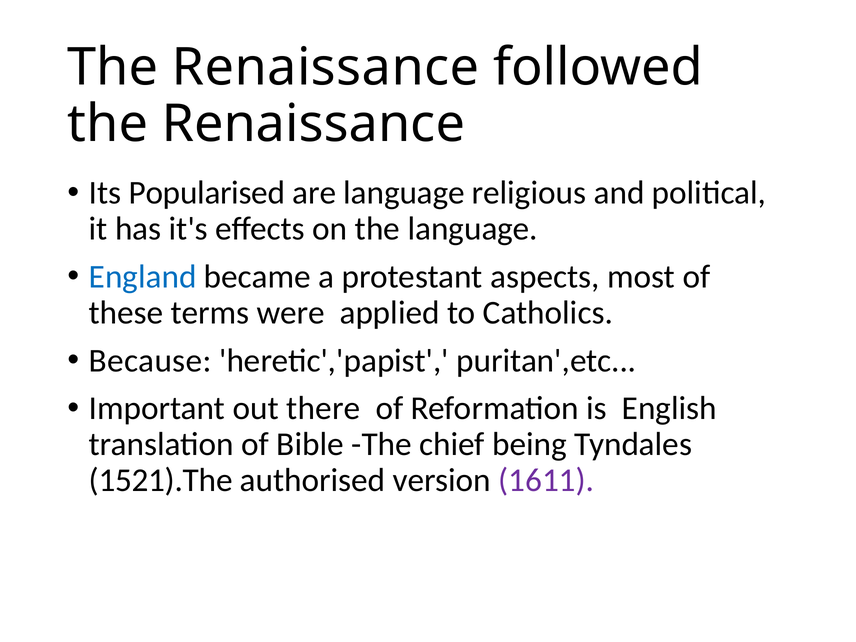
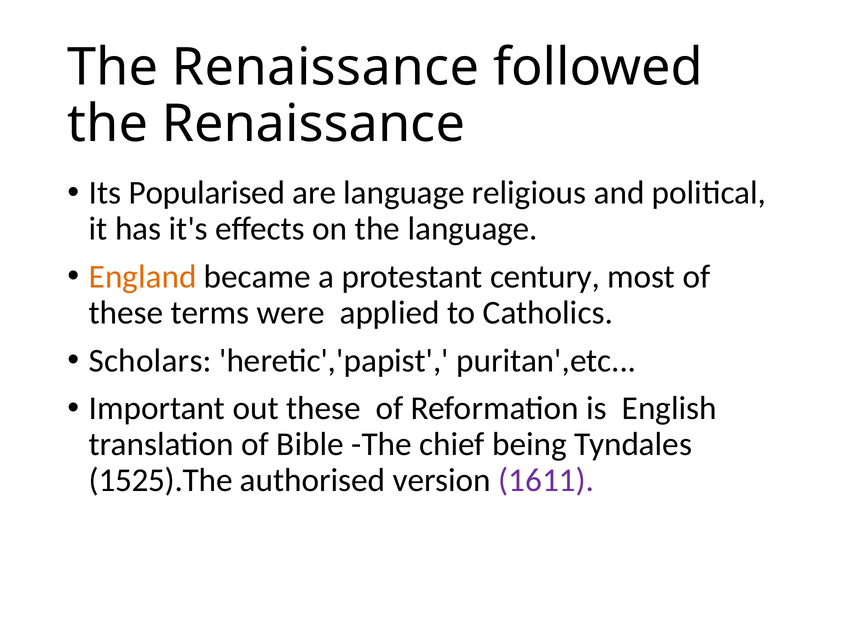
England colour: blue -> orange (143, 277)
aspects: aspects -> century (545, 277)
Because: Because -> Scholars (150, 361)
out there: there -> these (323, 408)
1521).The: 1521).The -> 1525).The (161, 480)
